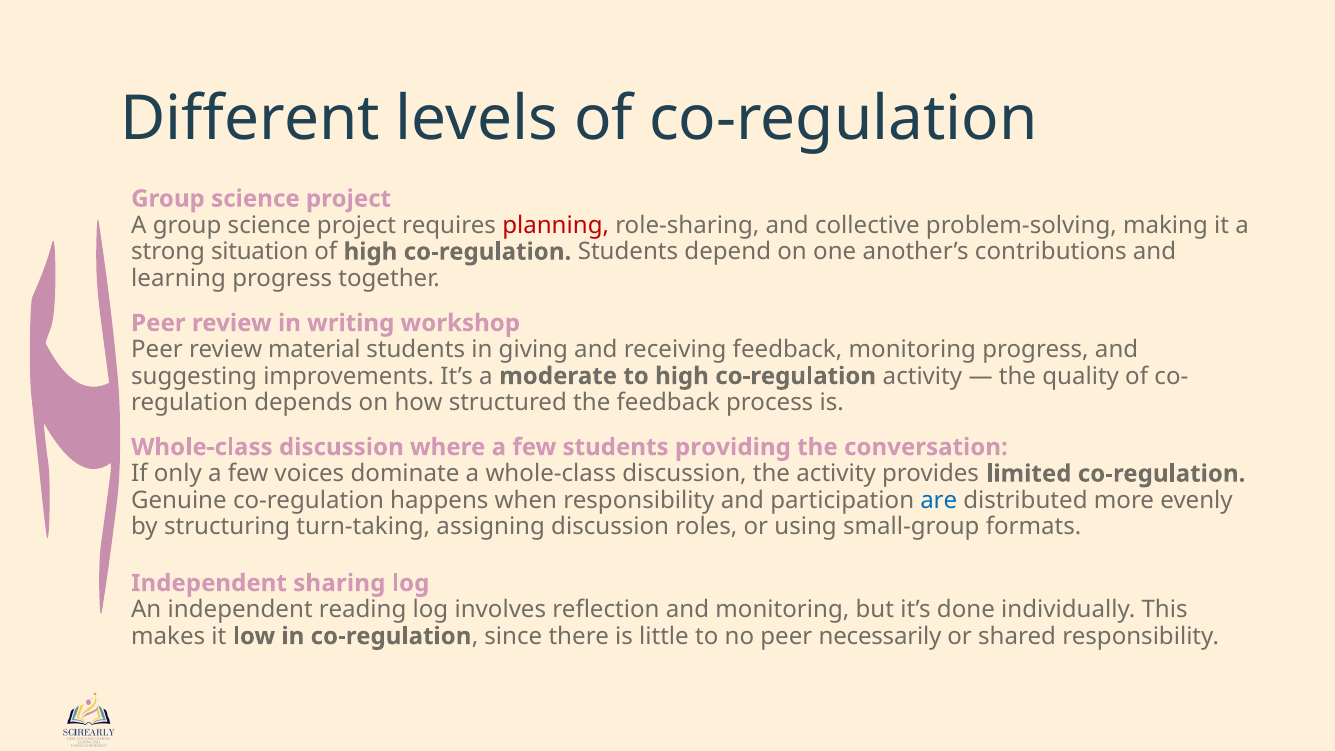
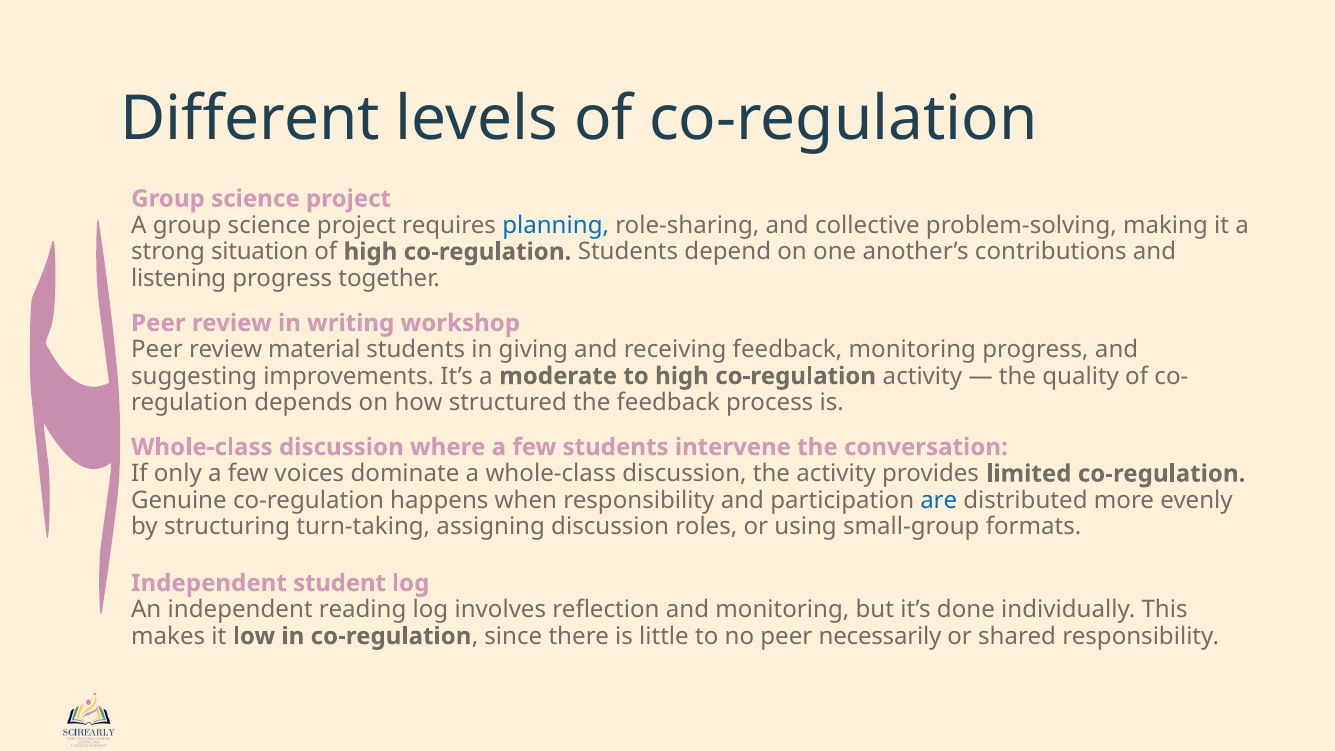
planning colour: red -> blue (556, 225)
learning: learning -> listening (179, 278)
providing: providing -> intervene (733, 447)
sharing: sharing -> student (339, 583)
